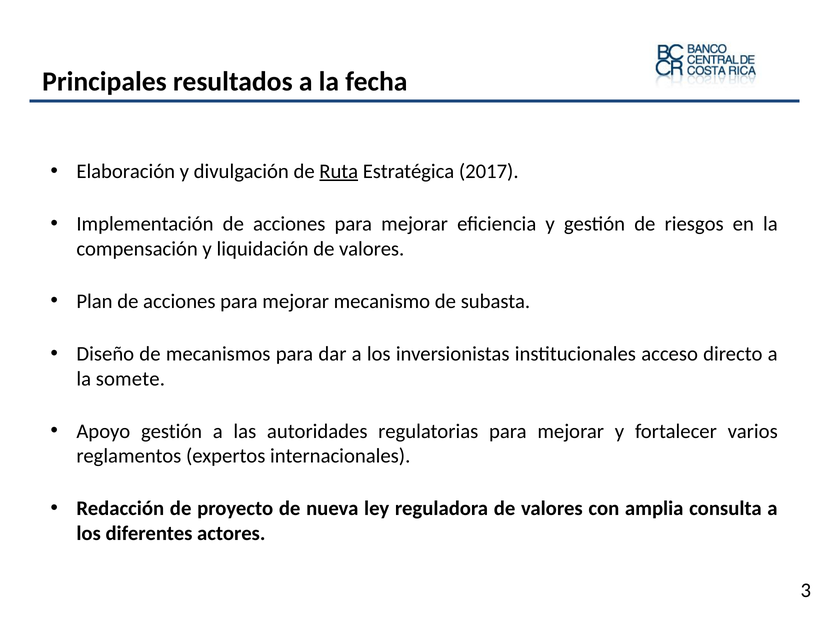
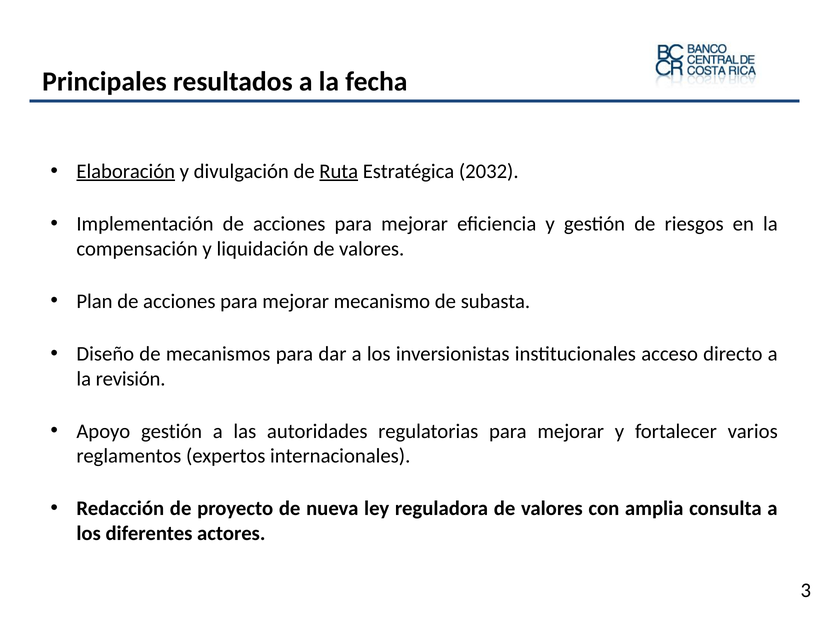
Elaboración underline: none -> present (126, 171)
2017: 2017 -> 2032 (489, 171)
somete: somete -> revisión (131, 379)
